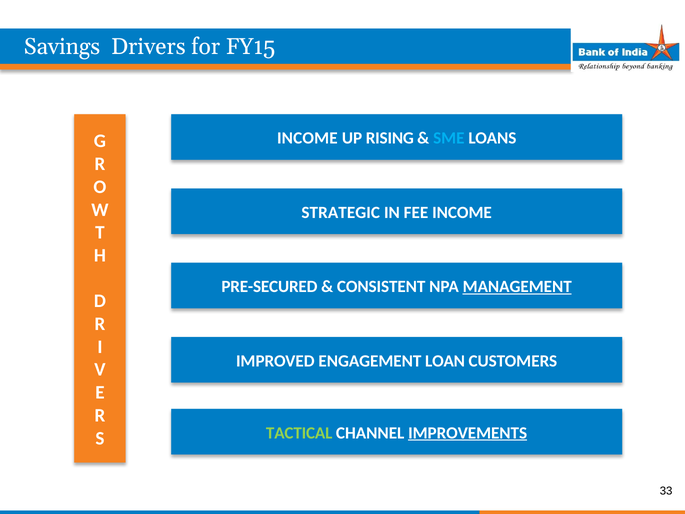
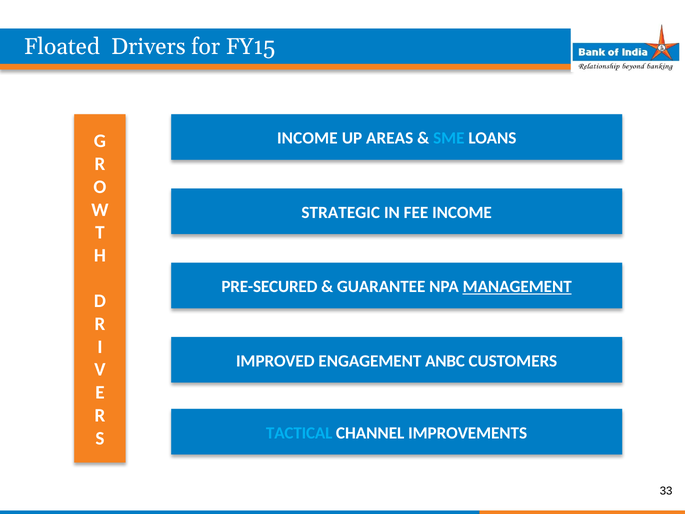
Savings: Savings -> Floated (62, 47)
RISING: RISING -> AREAS (390, 138)
CONSISTENT: CONSISTENT -> GUARANTEE (381, 287)
LOAN: LOAN -> ANBC (445, 361)
TACTICAL colour: light green -> light blue (299, 433)
IMPROVEMENTS underline: present -> none (468, 433)
